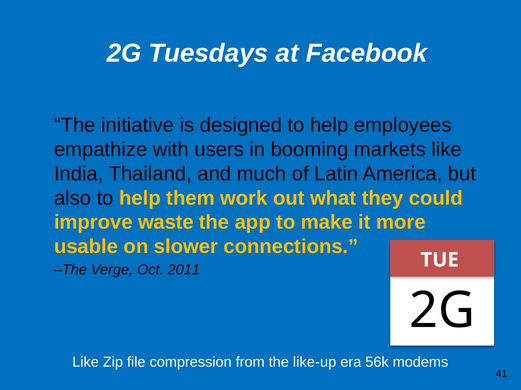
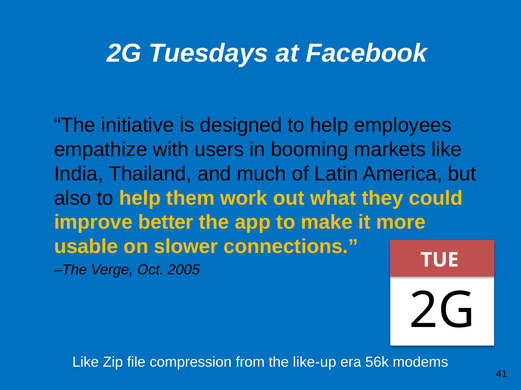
waste: waste -> better (166, 223)
2011: 2011 -> 2005 (184, 270)
